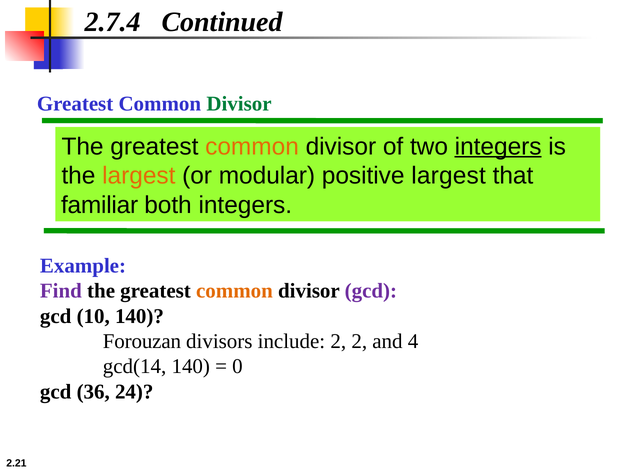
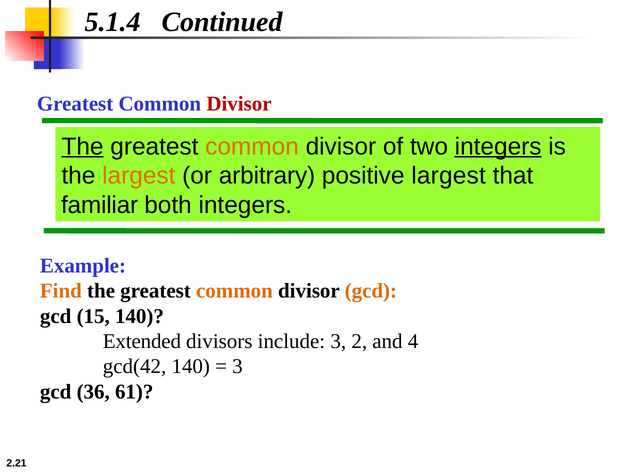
2.7.4: 2.7.4 -> 5.1.4 (113, 22)
Divisor colour: green -> red (239, 104)
The underline: none -> present (83, 146)
modular: modular -> arbitrary (267, 176)
Find colour: purple -> orange (61, 291)
gcd colour: purple -> orange (371, 291)
10: 10 -> 15 (93, 316)
Forouzan: Forouzan -> Extended (142, 341)
include 2: 2 -> 3 (338, 341)
gcd(14: gcd(14 -> gcd(42 (135, 366)
0: 0 -> 3 (237, 366)
24: 24 -> 61 (134, 392)
